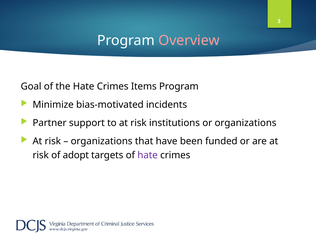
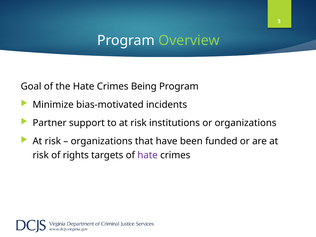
Overview colour: pink -> light green (189, 41)
Items: Items -> Being (144, 86)
adopt: adopt -> rights (76, 155)
